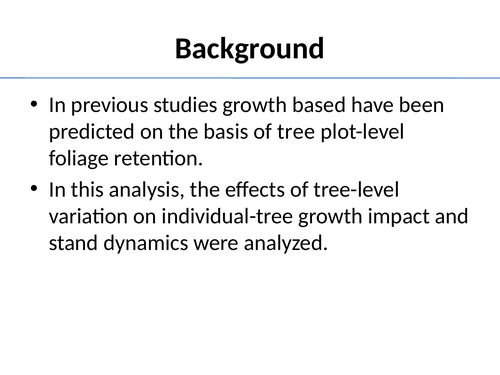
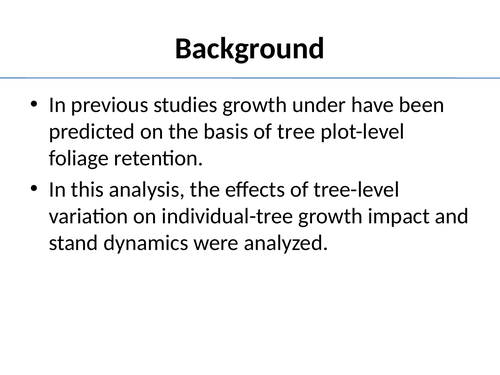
based: based -> under (319, 105)
